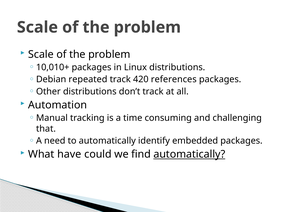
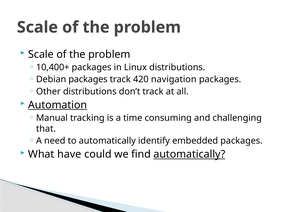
10,010+: 10,010+ -> 10,400+ (53, 67)
Debian repeated: repeated -> packages (88, 79)
references: references -> navigation (174, 79)
Automation underline: none -> present (58, 105)
